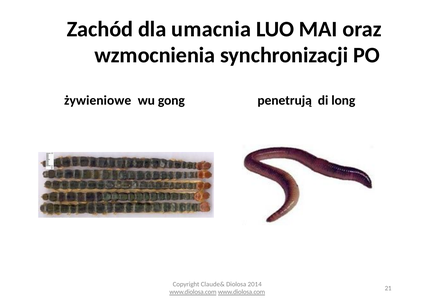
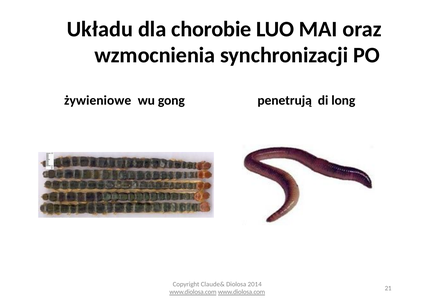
Zachód: Zachód -> Układu (100, 29)
umacnia: umacnia -> chorobie (211, 29)
